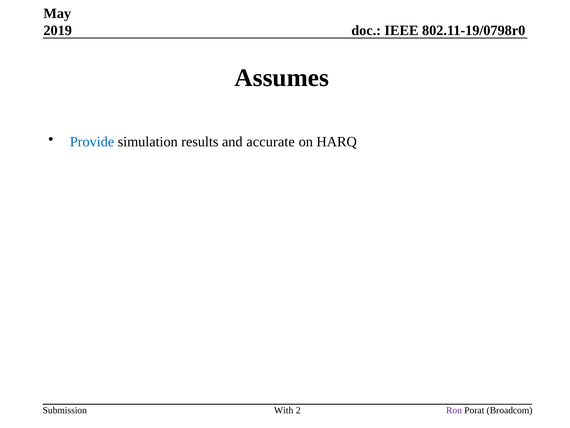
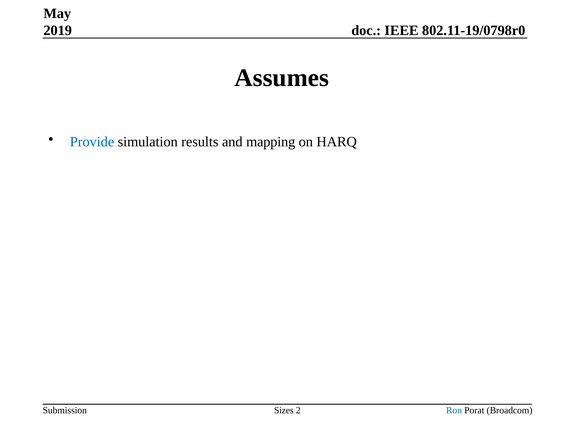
accurate: accurate -> mapping (271, 142)
With: With -> Sizes (284, 410)
Ron colour: purple -> blue (454, 410)
